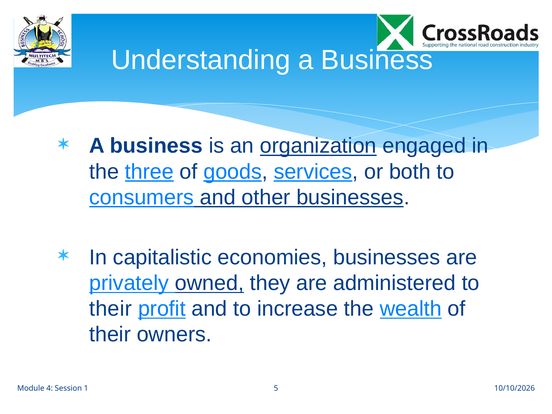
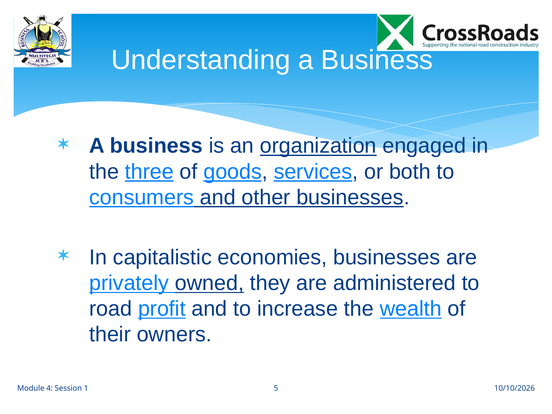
their: their -> road (111, 309)
